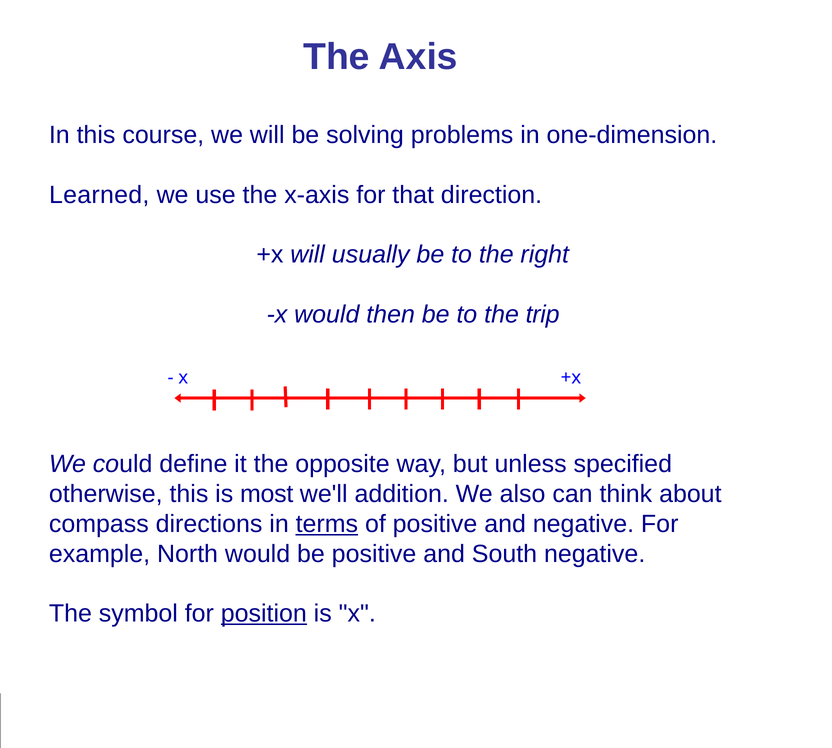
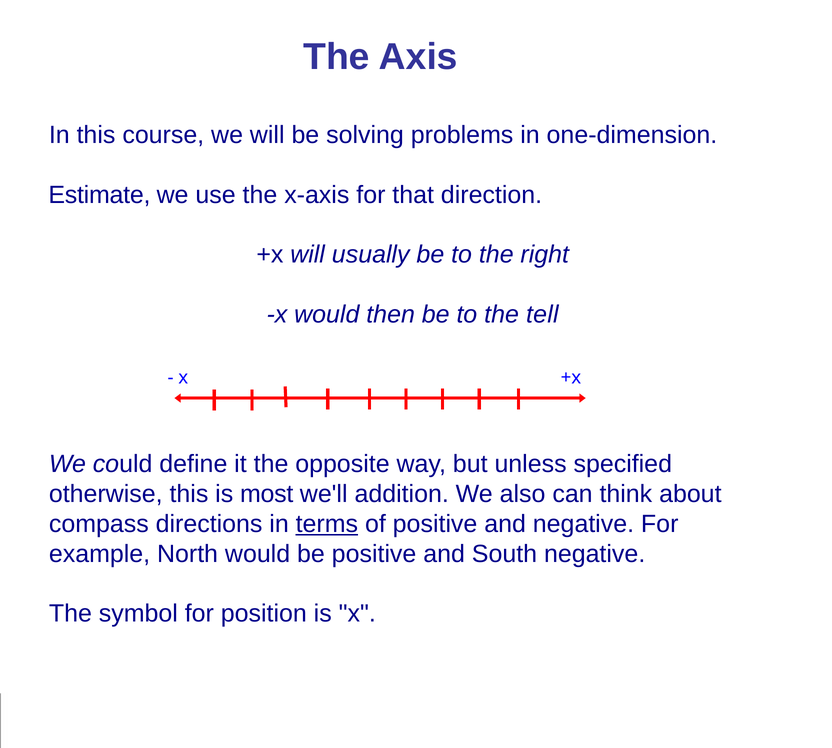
Learned: Learned -> Estimate (99, 195)
trip: trip -> tell (542, 315)
position underline: present -> none (264, 614)
